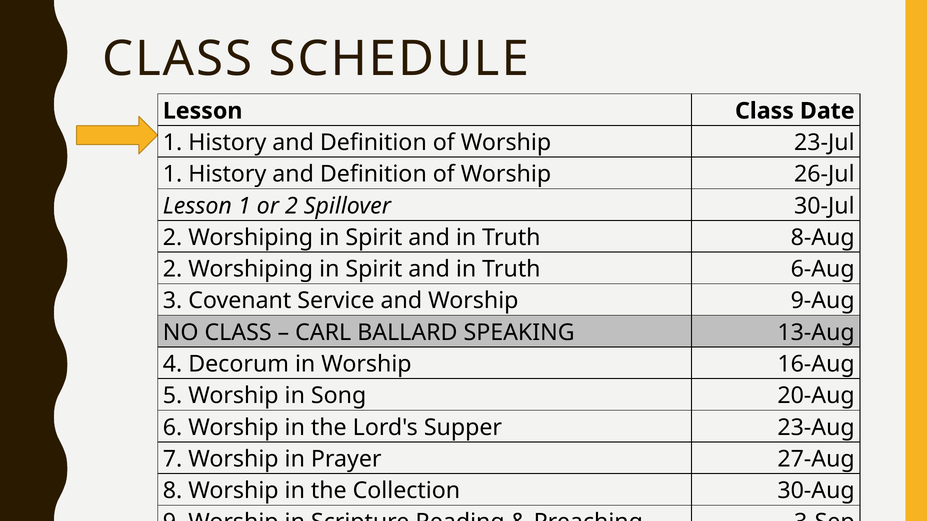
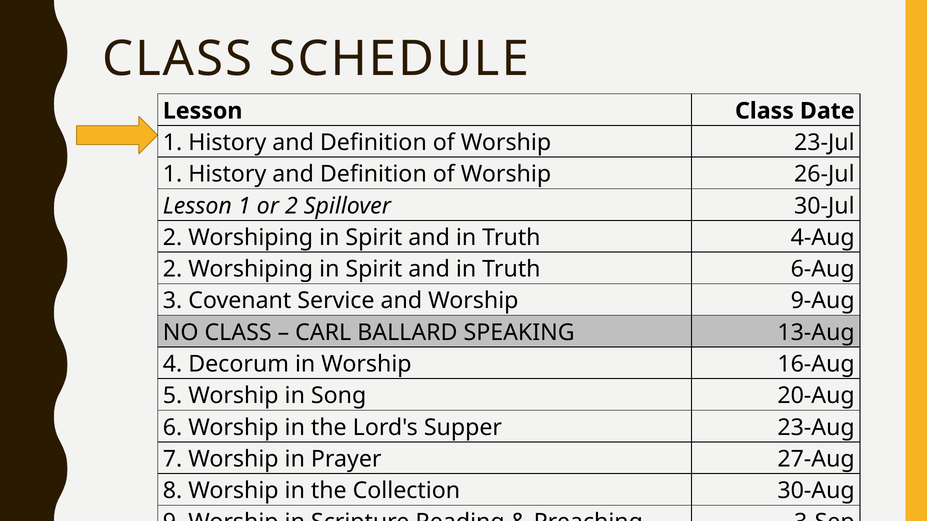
8-Aug: 8-Aug -> 4-Aug (823, 238)
